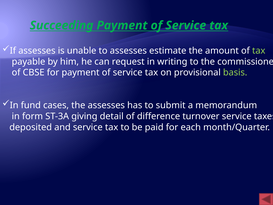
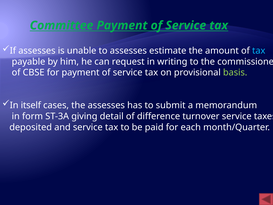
Succeeding: Succeeding -> Committee (62, 25)
tax colour: light green -> light blue (259, 51)
fund: fund -> itself (31, 105)
